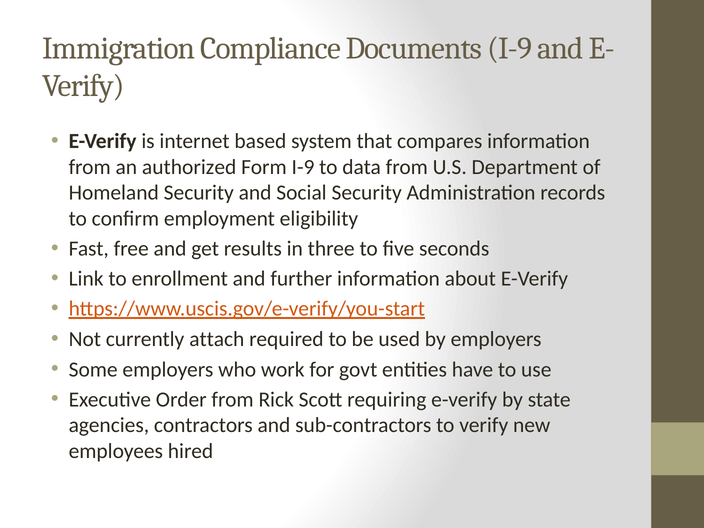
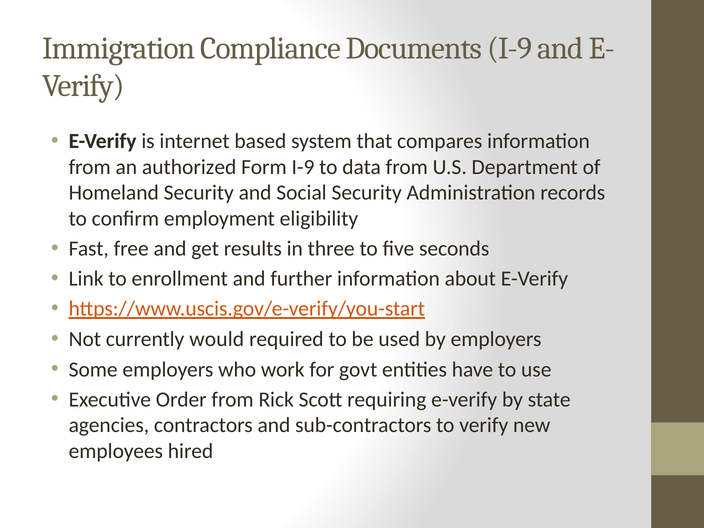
attach: attach -> would (217, 339)
